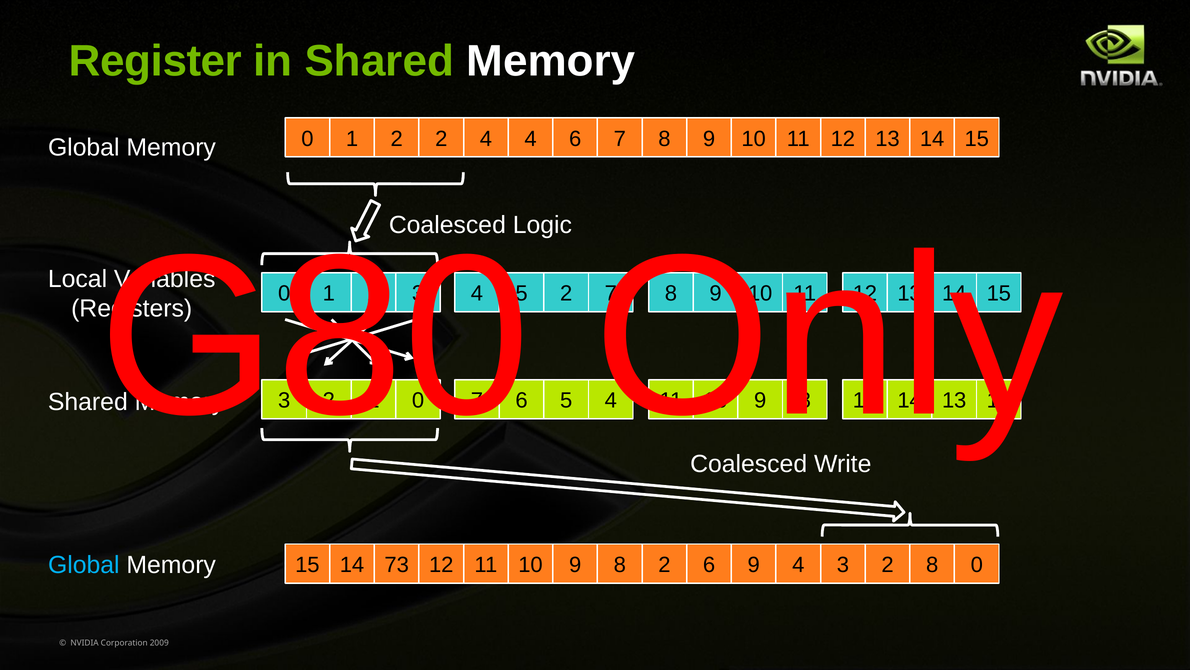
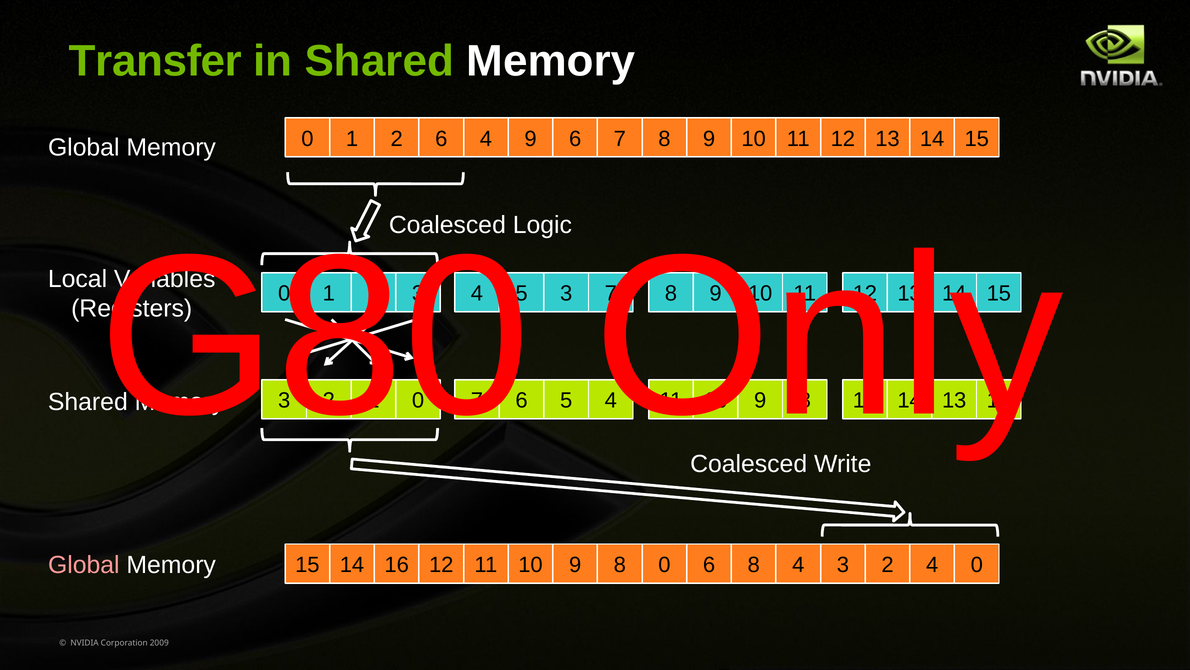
Register: Register -> Transfer (155, 61)
2 2: 2 -> 6 (441, 139)
4 4: 4 -> 9 (531, 139)
2: 2 -> 3 (566, 293)
Global colour: light blue -> pink (84, 564)
73: 73 -> 16 (397, 565)
8 2: 2 -> 0 (664, 565)
6 9: 9 -> 8 (754, 565)
2 8: 8 -> 4 (932, 565)
